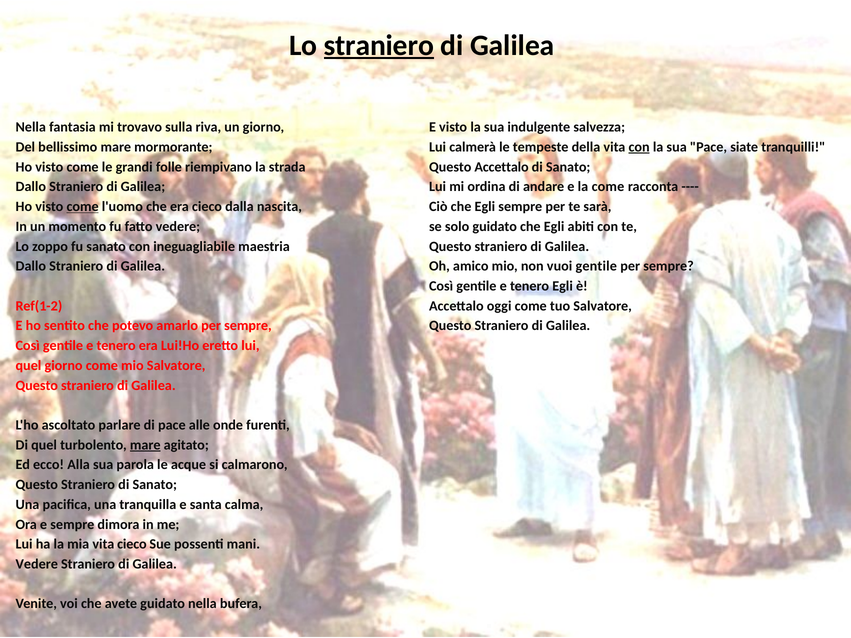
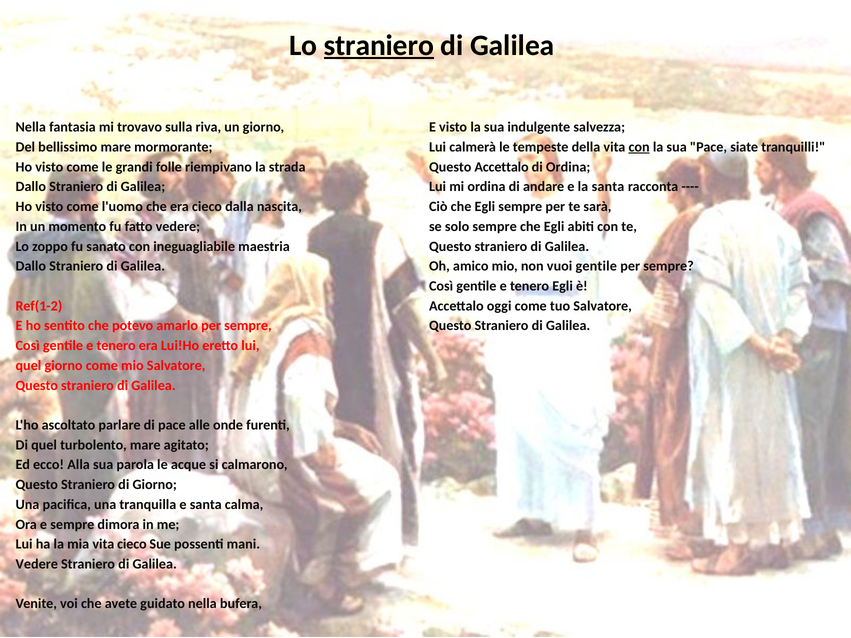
Sanato: Sanato -> Ordina (568, 167)
la come: come -> santa (608, 187)
come underline: present -> none (83, 207)
solo guidato: guidato -> sempre (495, 227)
mare underline: present -> none (145, 445)
Straniero di Sanato: Sanato -> Giorno (155, 485)
